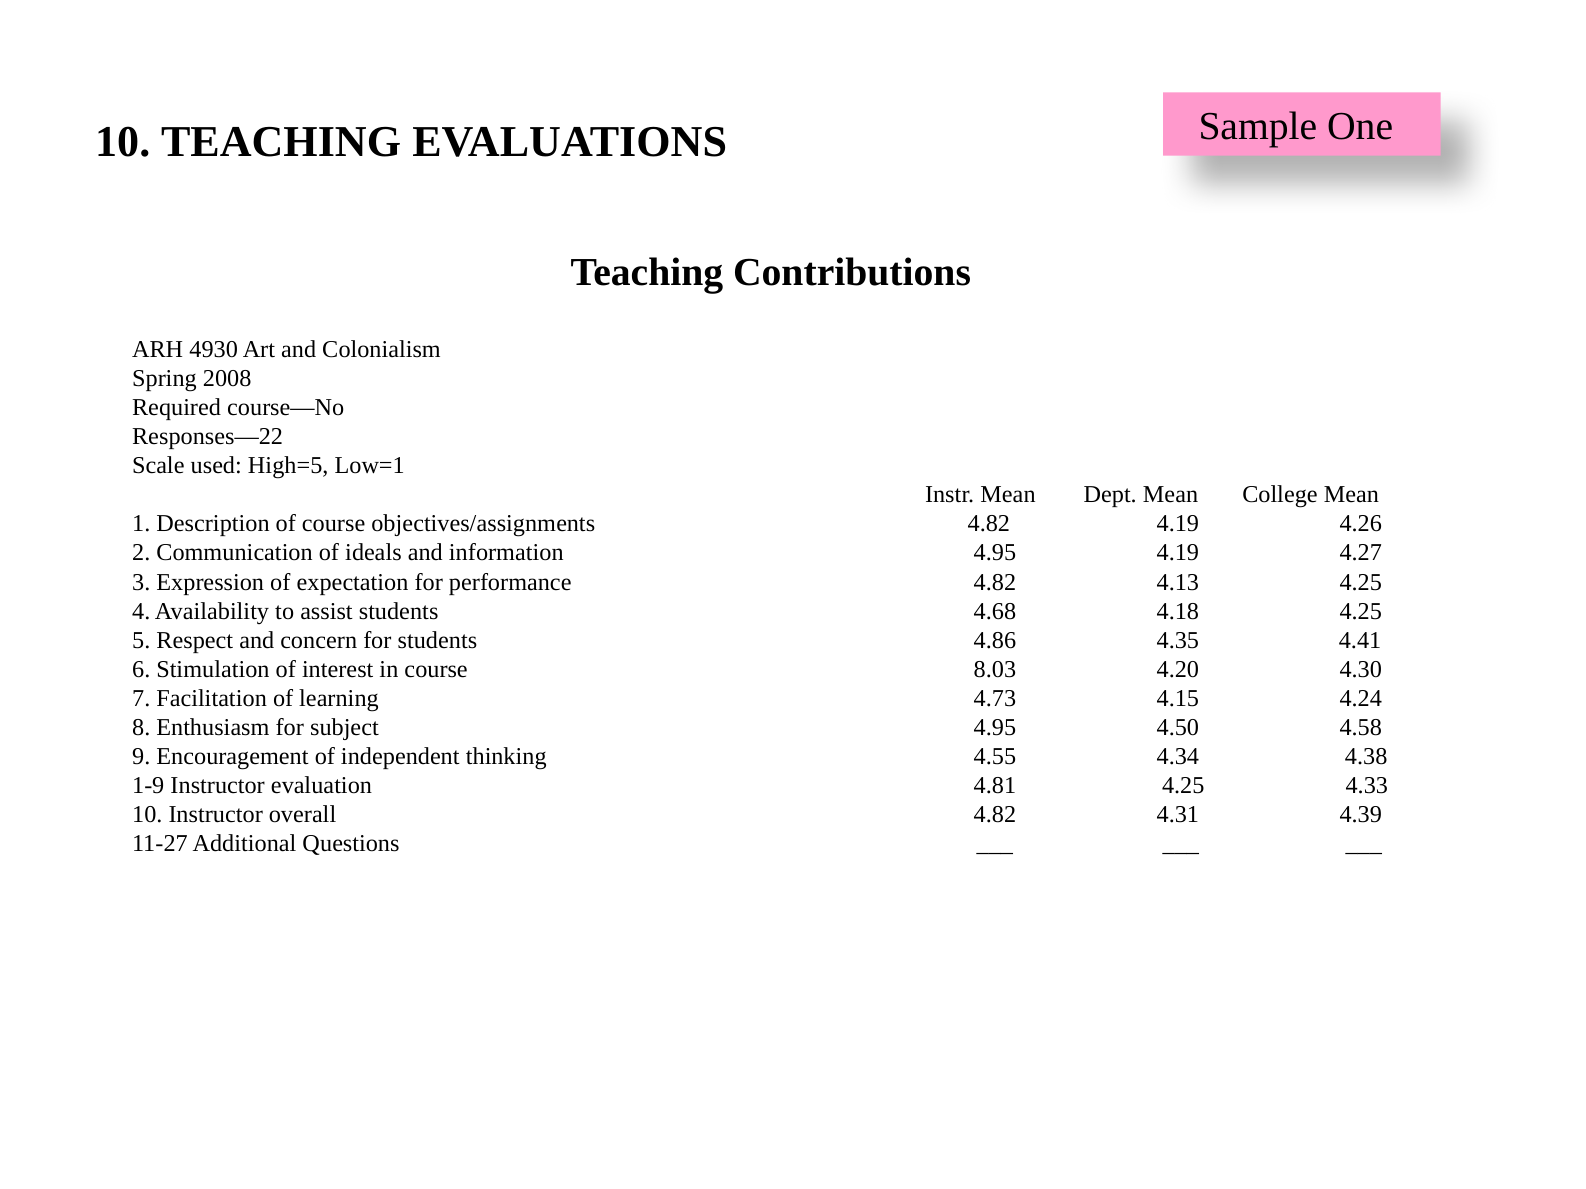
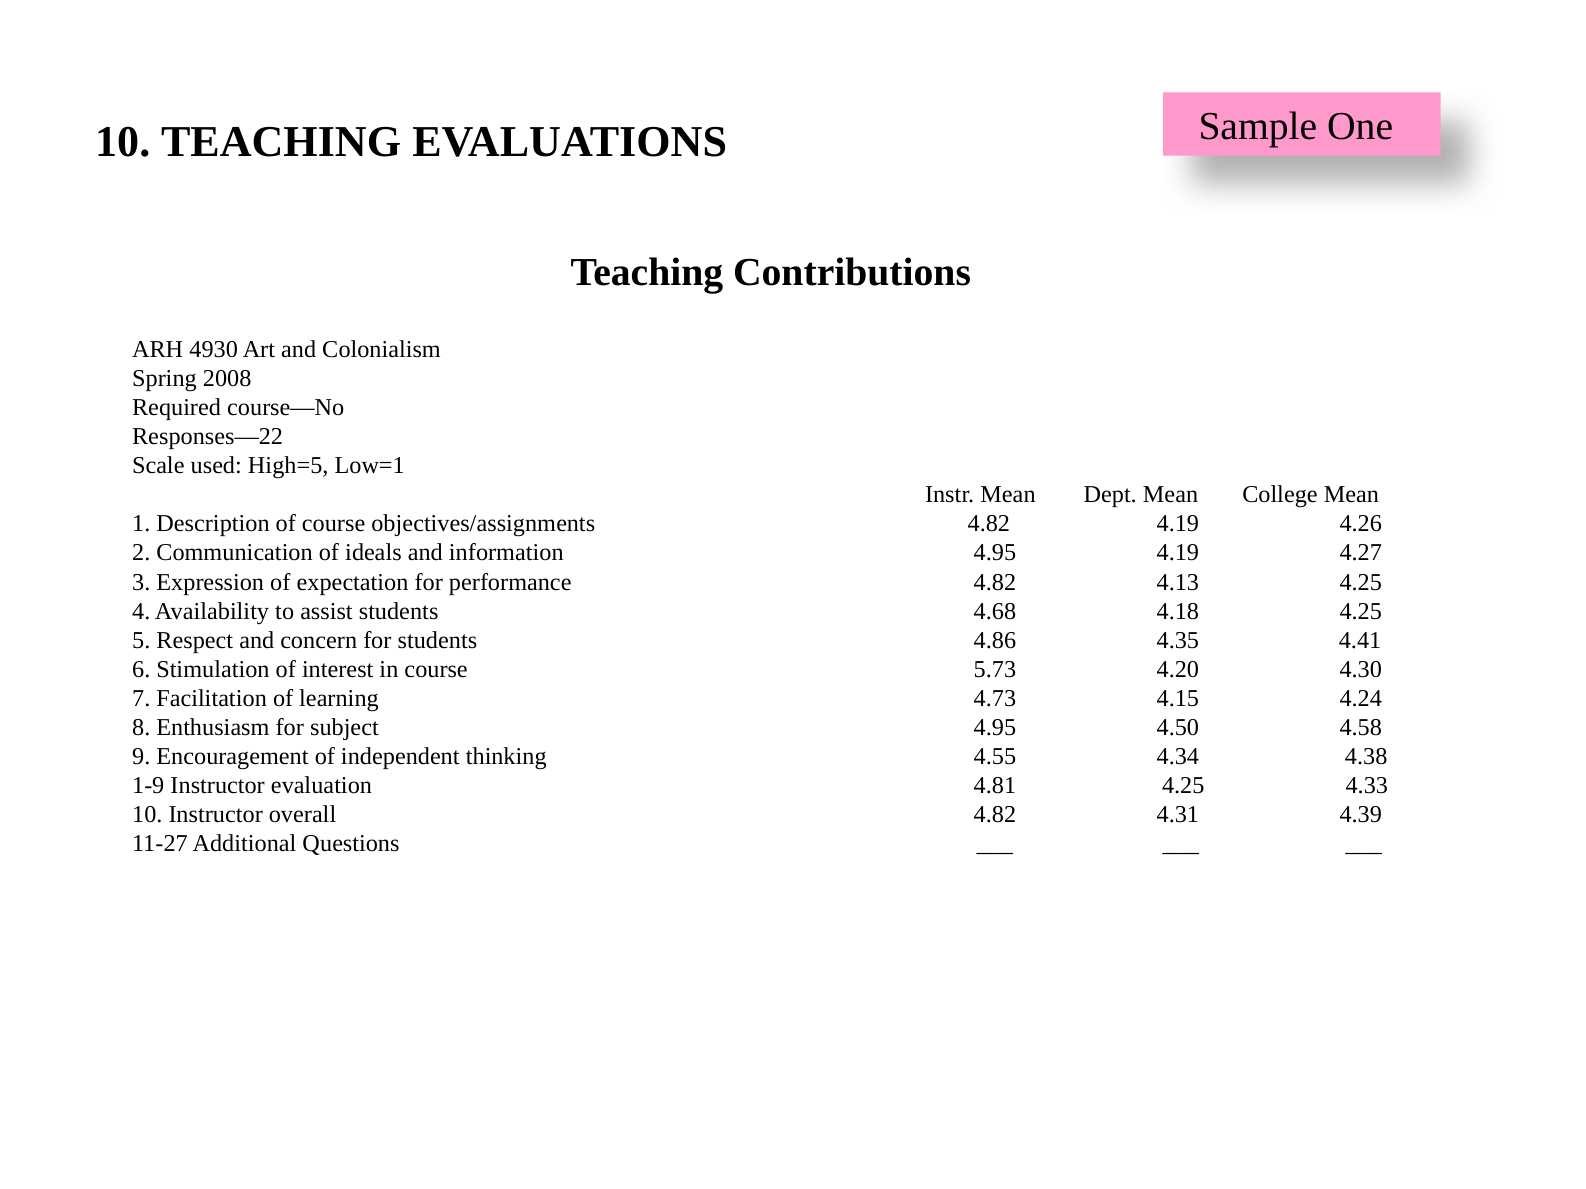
8.03: 8.03 -> 5.73 (995, 670)
